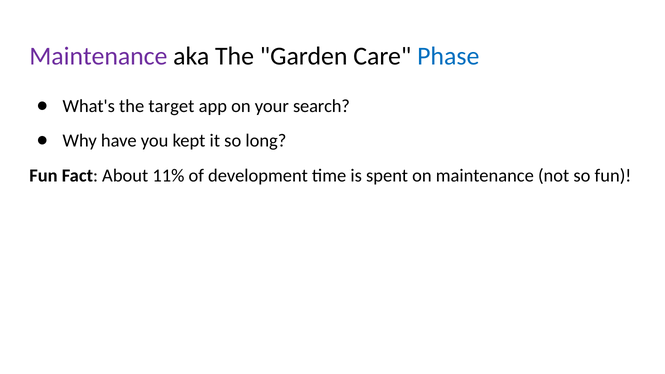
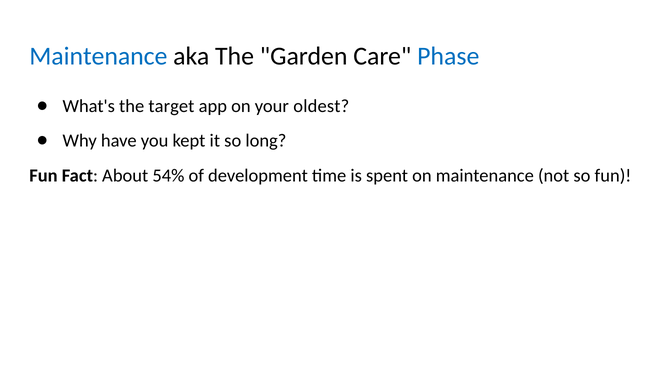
Maintenance colour: purple -> blue (98, 56)
search: search -> oldest (321, 106)
11%: 11% -> 54% (168, 176)
